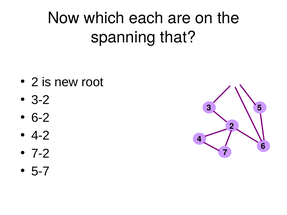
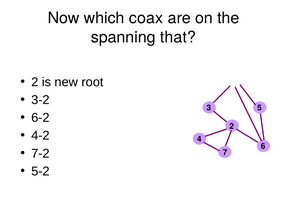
each: each -> coax (146, 18)
5-7: 5-7 -> 5-2 (40, 171)
